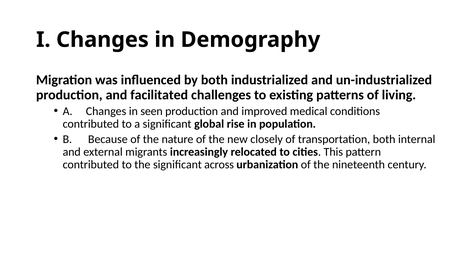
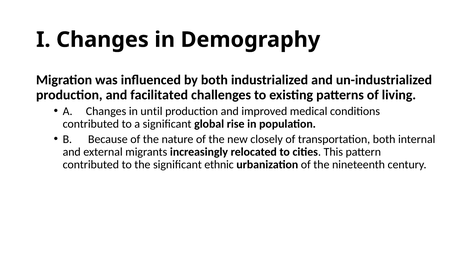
seen: seen -> until (151, 111)
across: across -> ethnic (219, 165)
